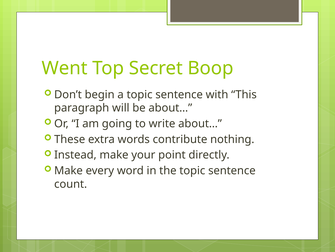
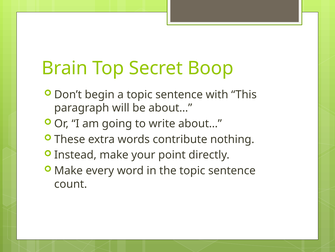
Went: Went -> Brain (65, 68)
